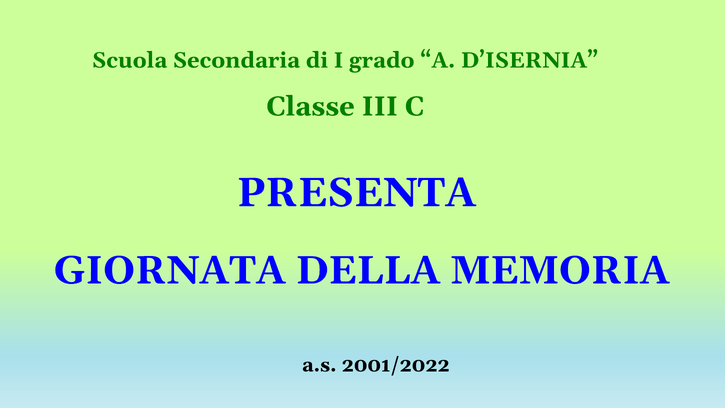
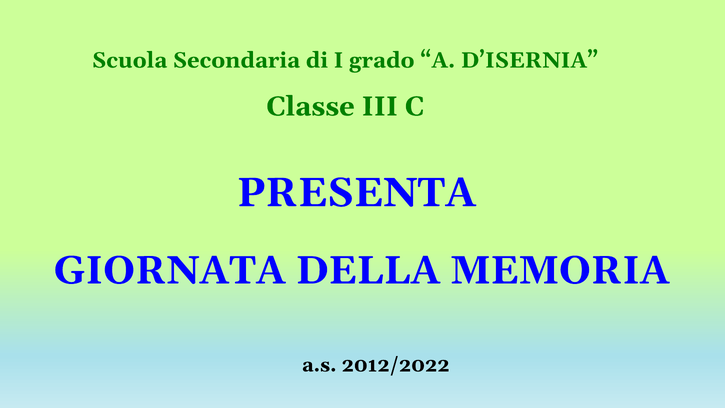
2001/2022: 2001/2022 -> 2012/2022 (396, 365)
